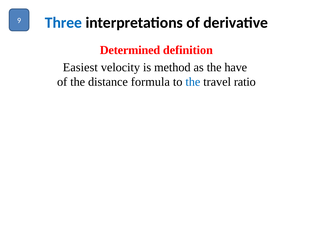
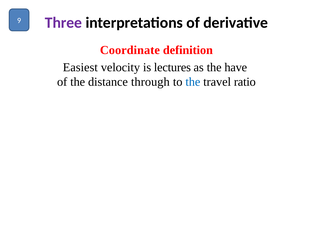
Three colour: blue -> purple (63, 23)
Determined: Determined -> Coordinate (130, 50)
method: method -> lectures (172, 67)
formula: formula -> through (150, 82)
